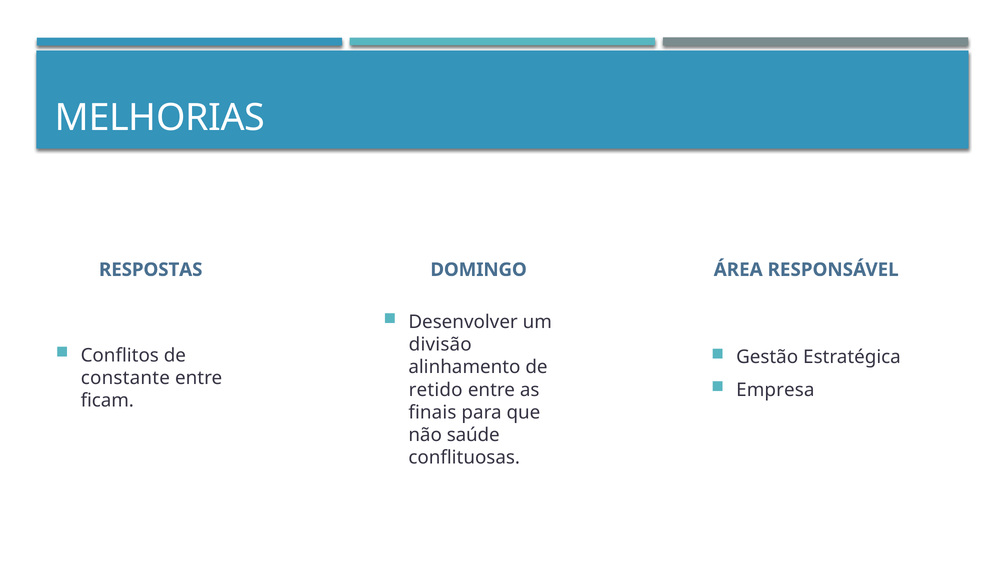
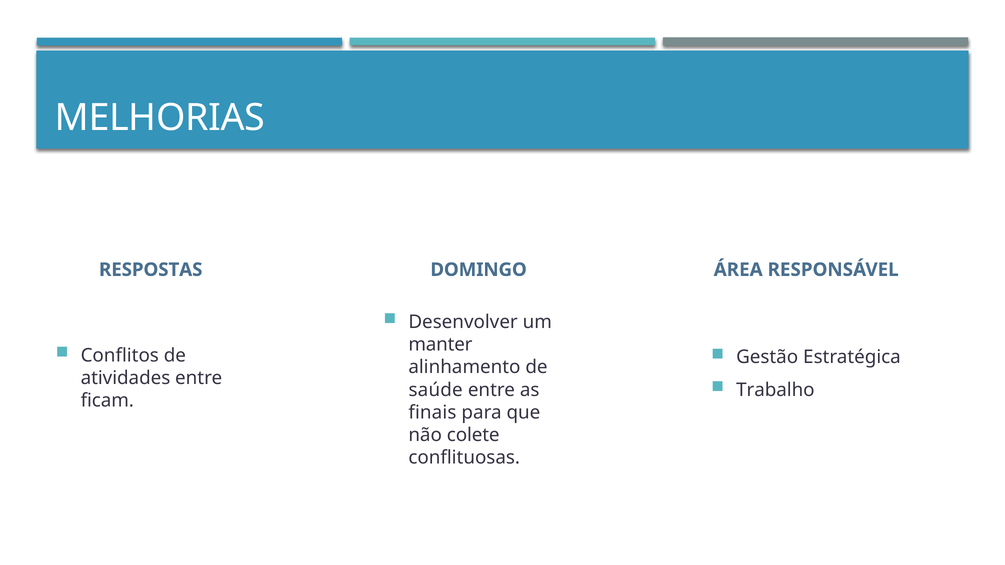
divisão: divisão -> manter (440, 345)
constante: constante -> atividades (125, 378)
Empresa: Empresa -> Trabalho (775, 390)
retido: retido -> saúde (436, 390)
saúde: saúde -> colete (473, 435)
